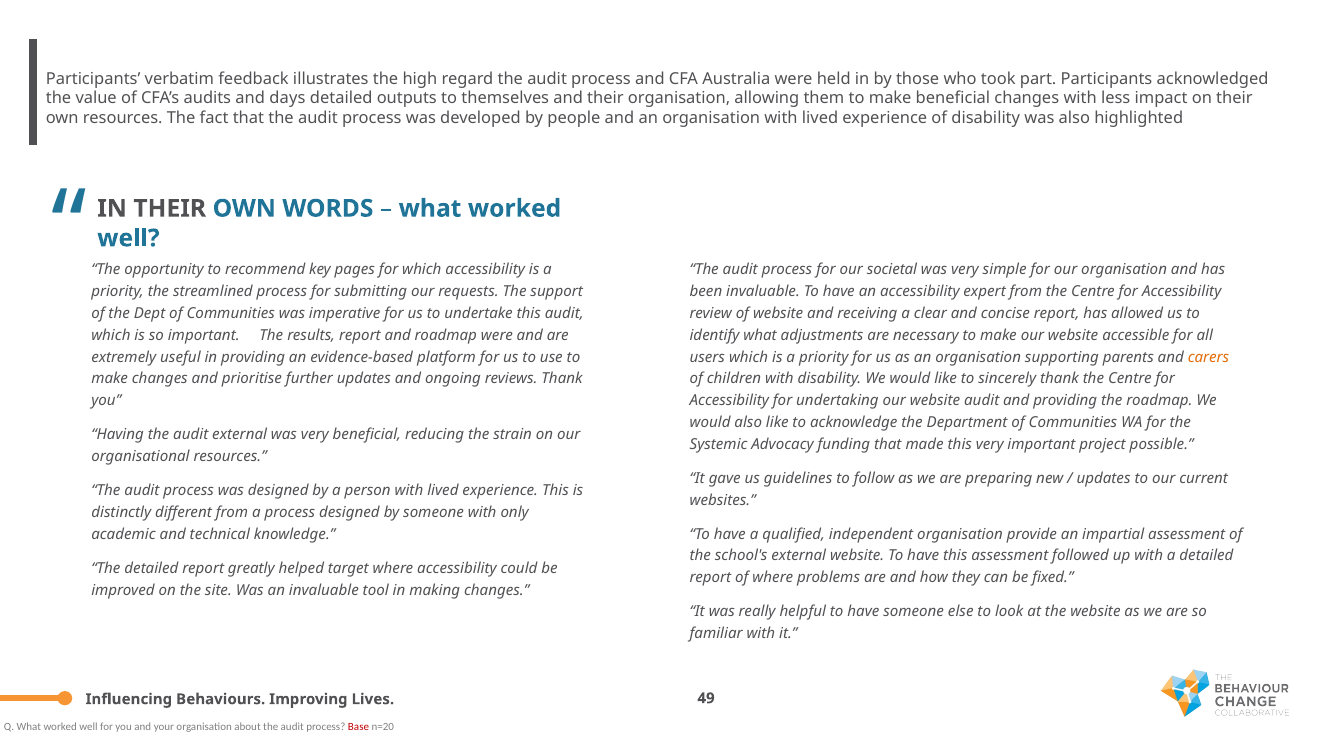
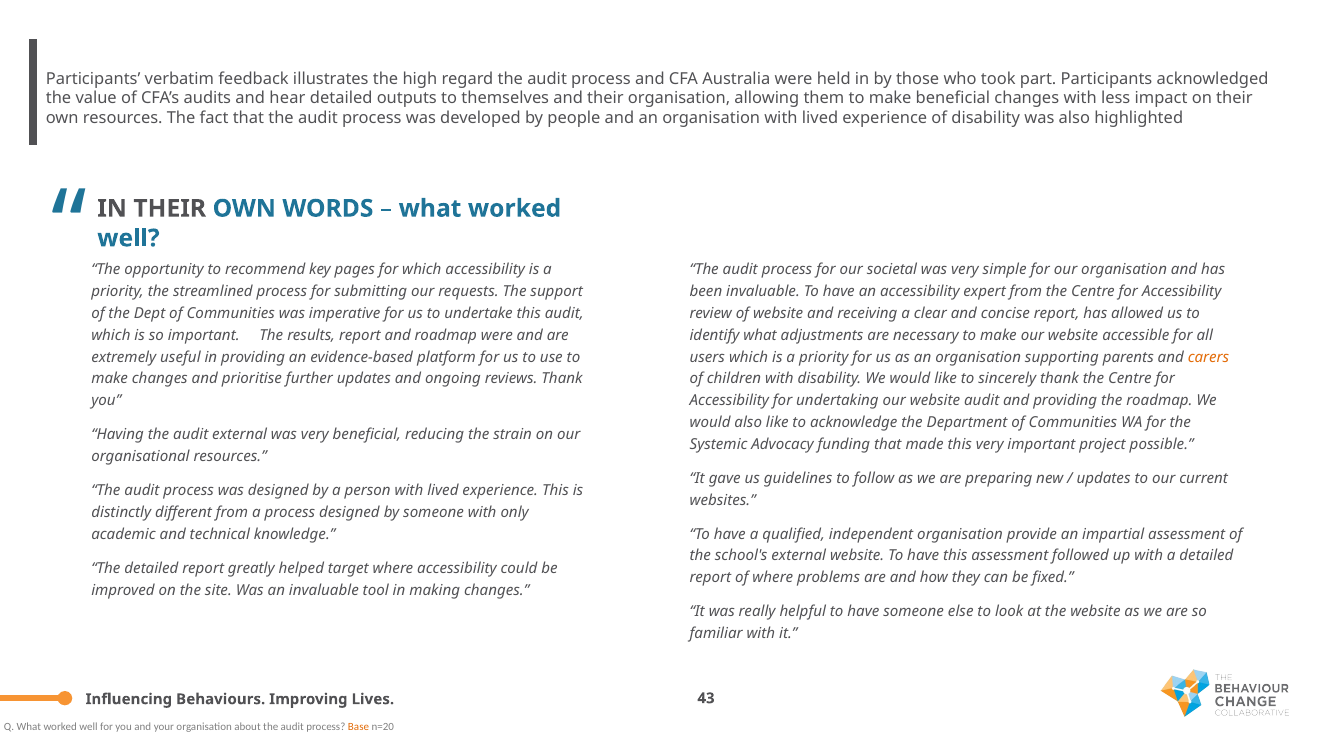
days: days -> hear (287, 98)
49: 49 -> 43 (706, 698)
Base colour: red -> orange (359, 727)
